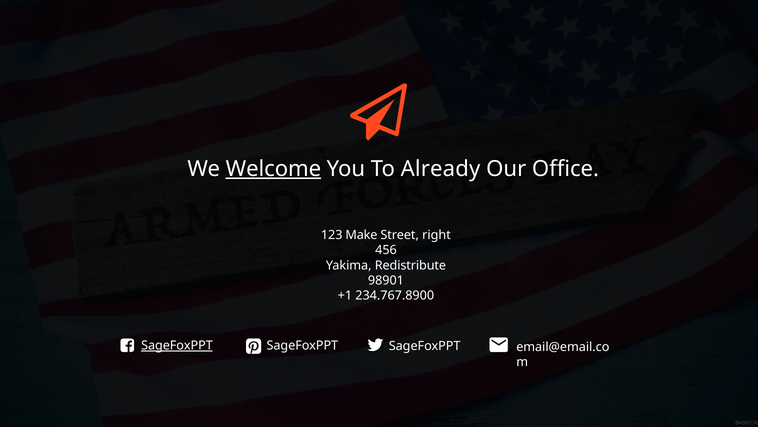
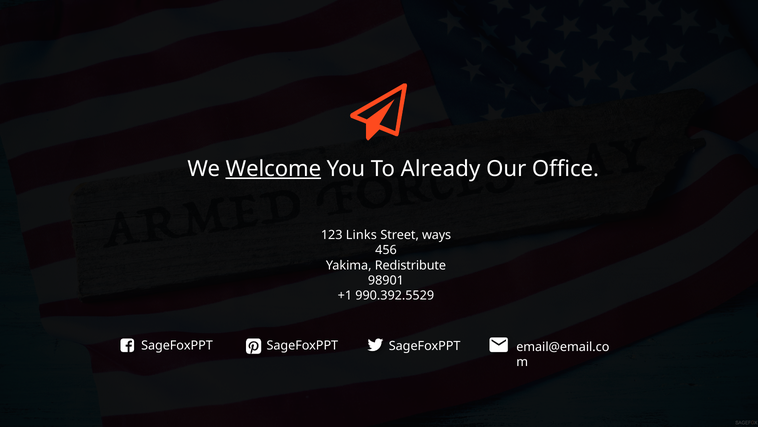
Make: Make -> Links (361, 235)
right: right -> ways (437, 235)
234.767.8900: 234.767.8900 -> 990.392.5529 (395, 295)
SageFoxPPT underline: present -> none (177, 345)
